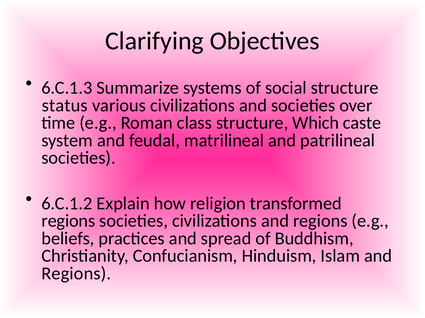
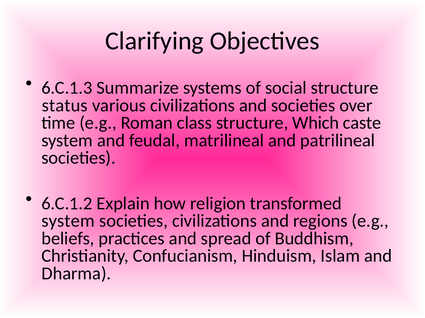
regions: regions -> system (68, 221)
Regions: Regions -> Dharma (76, 274)
